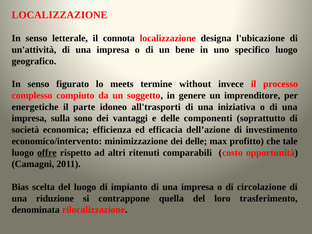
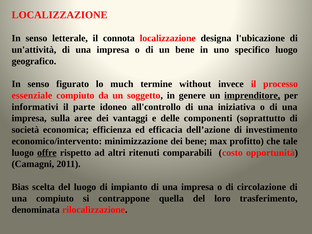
meets: meets -> much (122, 84)
complesso: complesso -> essenziale (32, 95)
imprenditore underline: none -> present (252, 95)
energetiche: energetiche -> informativi (35, 107)
all'trasporti: all'trasporti -> all'controllo (156, 107)
sono: sono -> aree (83, 118)
dei delle: delle -> bene (196, 141)
una riduzione: riduzione -> compiuto (55, 198)
